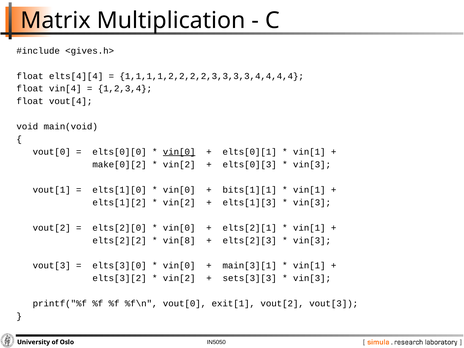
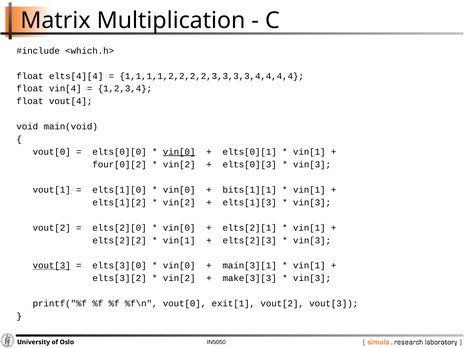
<gives.h>: <gives.h> -> <which.h> (90, 51)
make[0][2: make[0][2 -> four[0][2 (120, 165)
vin[8: vin[8 -> vin[1 (179, 240)
vout[3 underline: none -> present (52, 266)
sets[3][3: sets[3][3 -> make[3][3 (250, 278)
